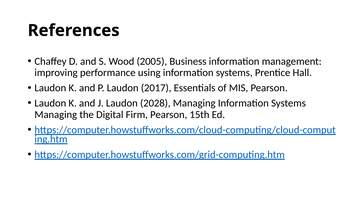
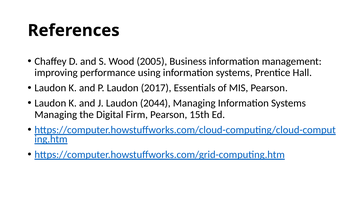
2028: 2028 -> 2044 (155, 103)
